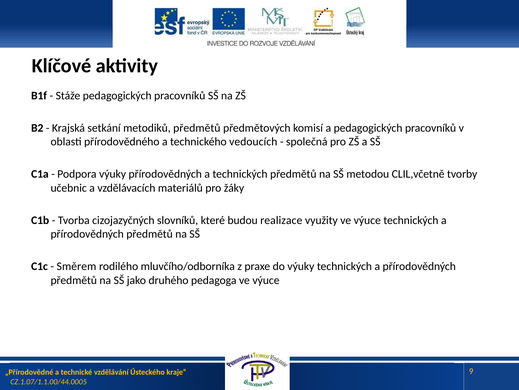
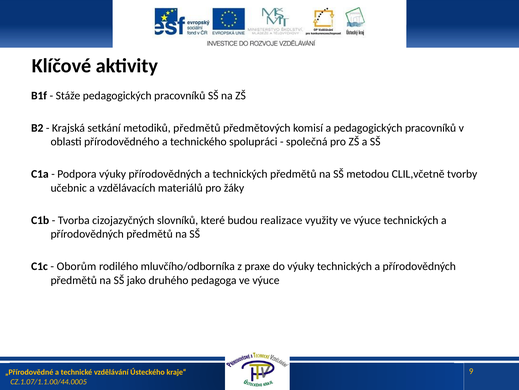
vedoucích: vedoucích -> spolupráci (253, 141)
Směrem: Směrem -> Oborům (76, 266)
